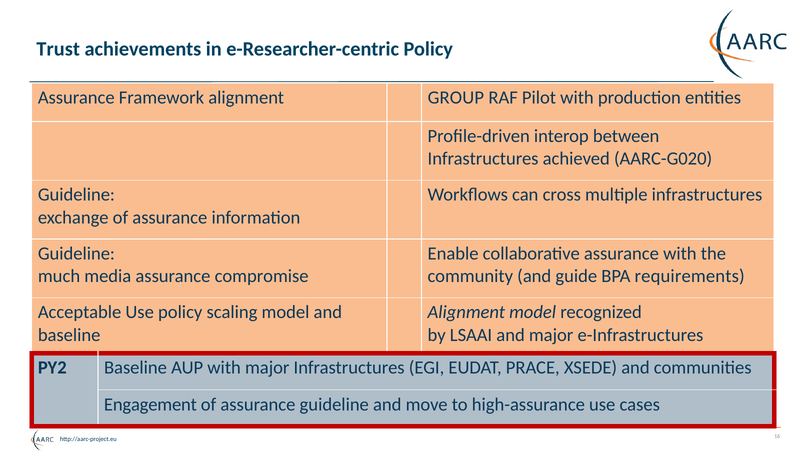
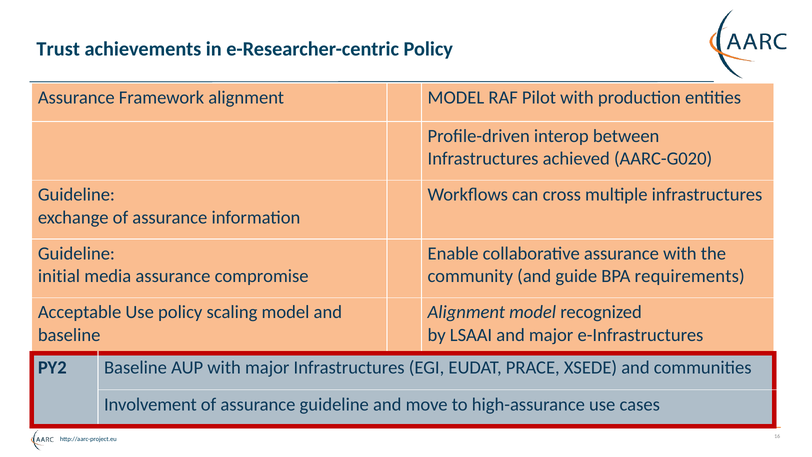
GROUP: GROUP -> MODEL (456, 98)
much: much -> initial (59, 276)
Engagement: Engagement -> Involvement (150, 404)
